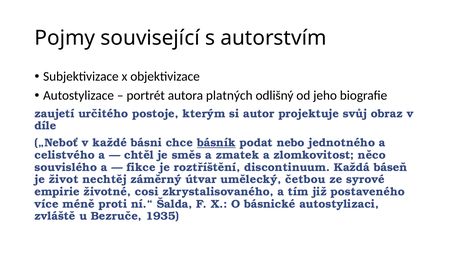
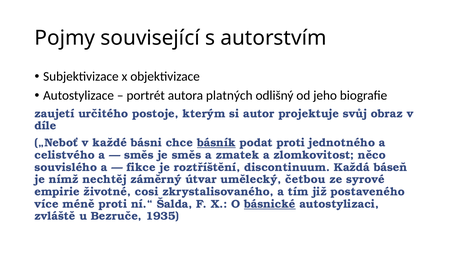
podat nebo: nebo -> proti (291, 143)
chtěl: chtěl -> směs (139, 155)
život: život -> nímž (64, 180)
básnické underline: none -> present (270, 204)
